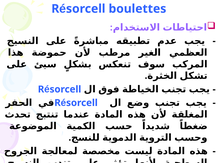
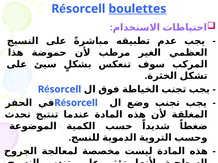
boulettes underline: none -> present (137, 9)
